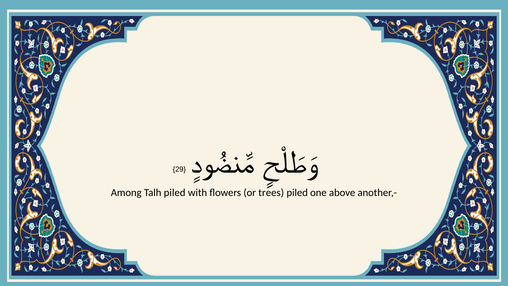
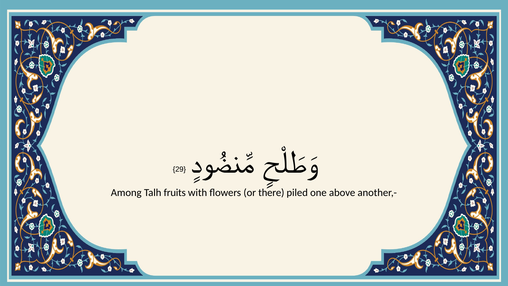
Talh piled: piled -> fruits (175, 192)
trees: trees -> there (271, 192)
